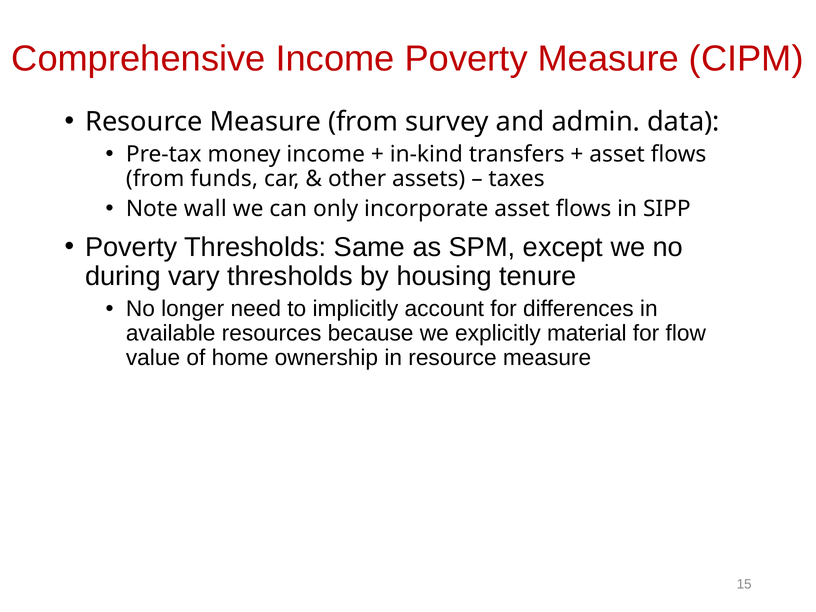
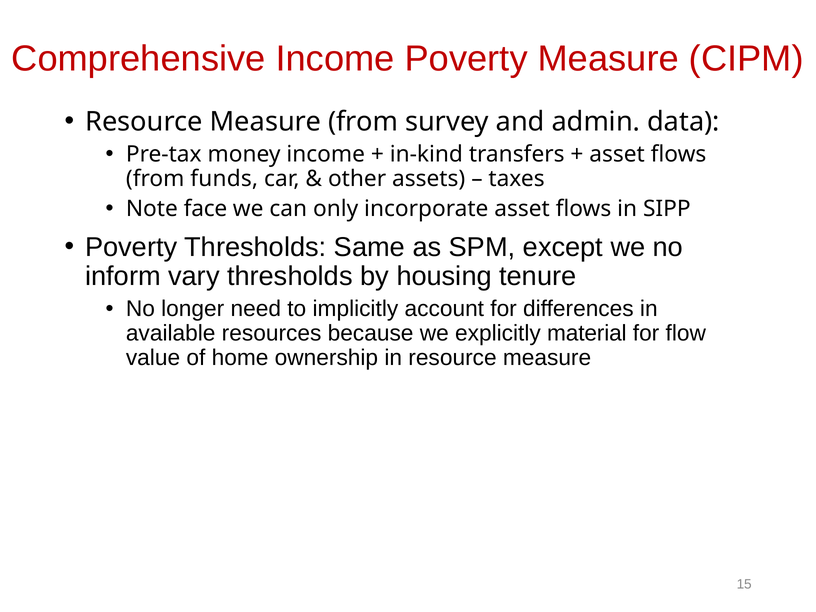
wall: wall -> face (205, 209)
during: during -> inform (123, 276)
